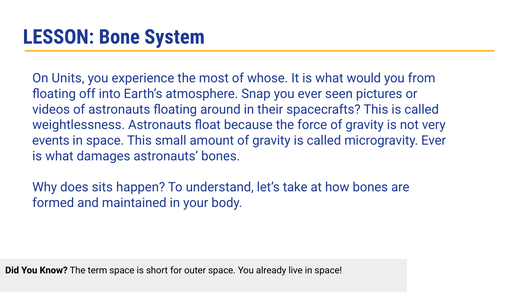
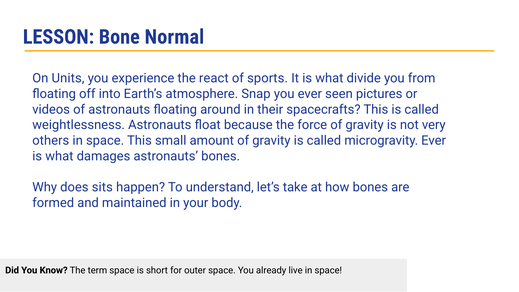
System: System -> Normal (174, 37)
most: most -> react (214, 78)
whose: whose -> sports (268, 78)
would: would -> divide (364, 78)
events: events -> others (51, 141)
